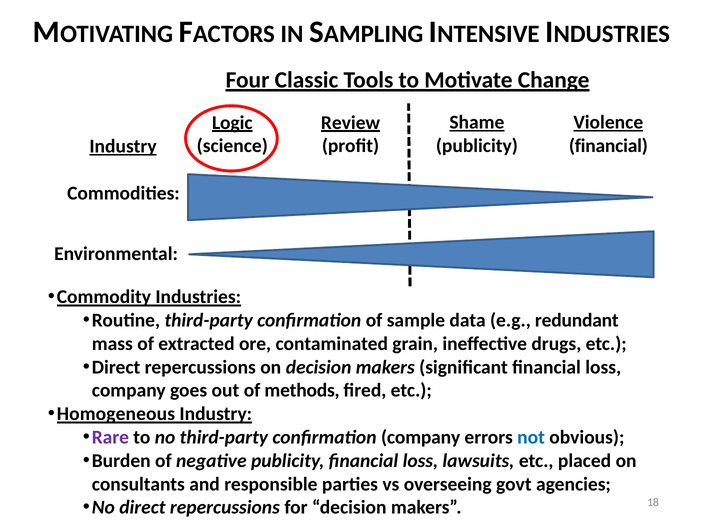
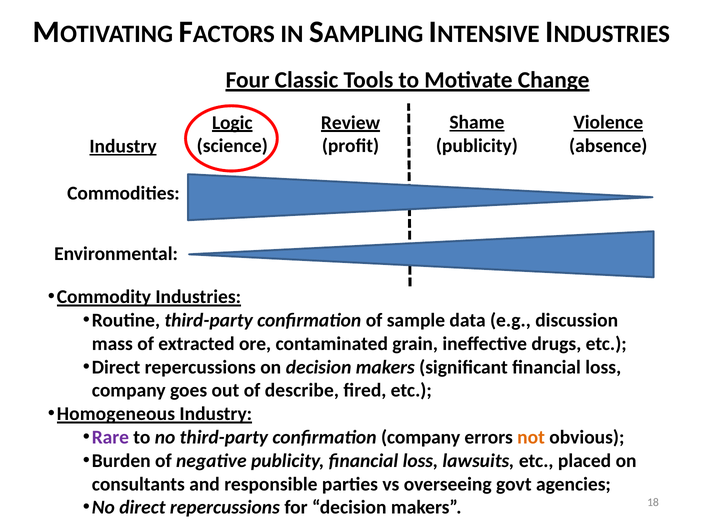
financial: financial -> absence (608, 146)
redundant: redundant -> discussion (577, 320)
methods: methods -> describe (302, 390)
not colour: blue -> orange (531, 437)
